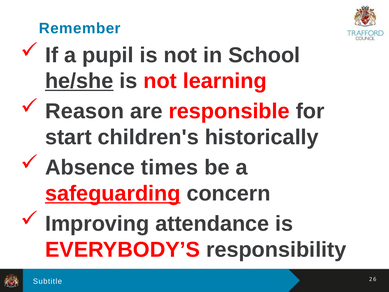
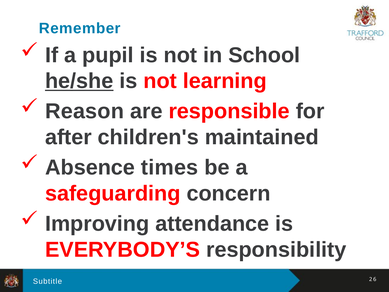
start: start -> after (68, 137)
historically: historically -> maintained (262, 137)
safeguarding underline: present -> none (113, 193)
